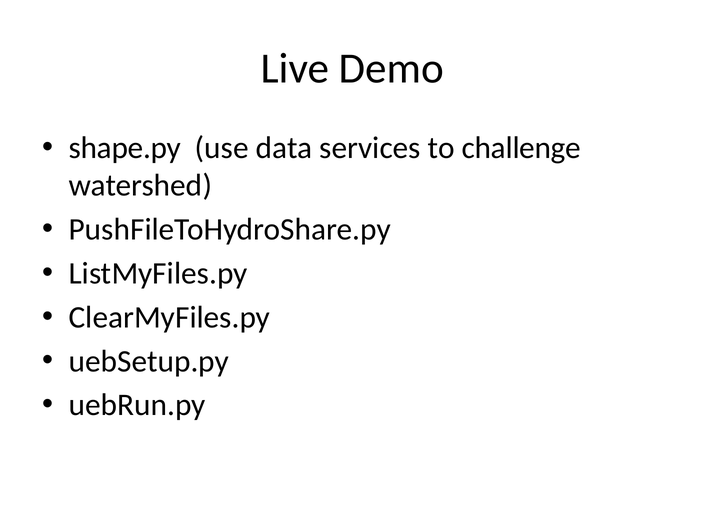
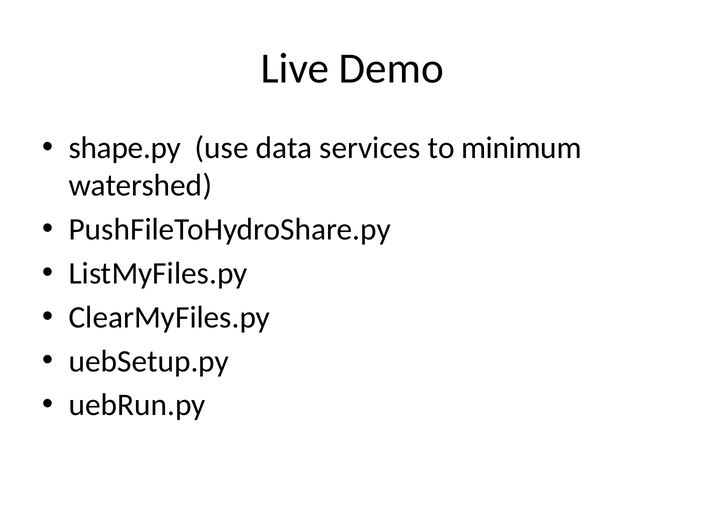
challenge: challenge -> minimum (521, 148)
